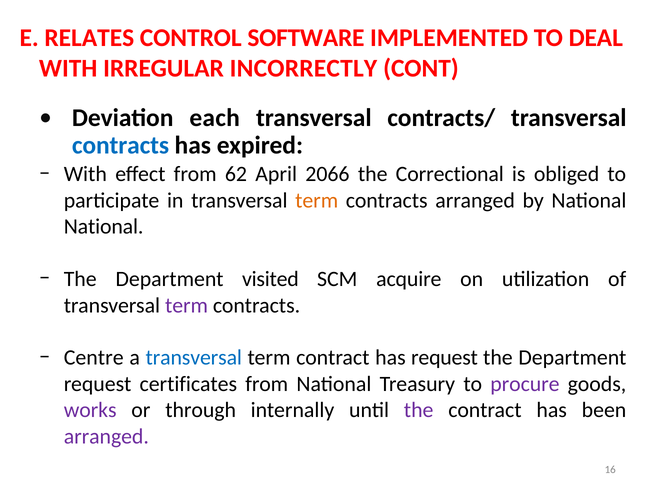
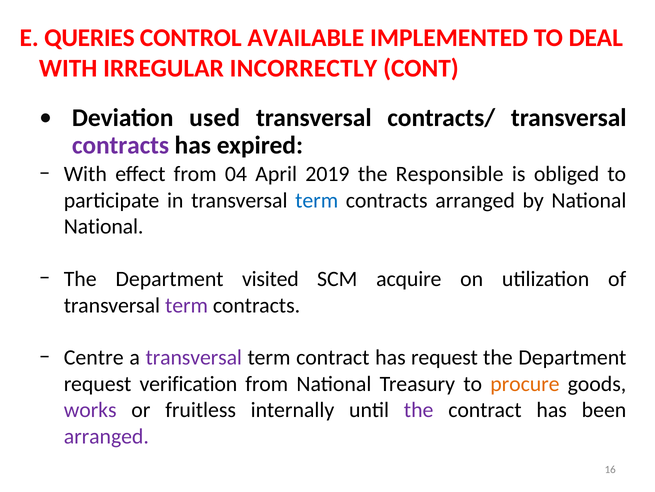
RELATES: RELATES -> QUERIES (89, 38)
SOFTWARE: SOFTWARE -> AVAILABLE (306, 38)
each: each -> used (215, 118)
contracts colour: blue -> purple (120, 145)
62: 62 -> 04 (236, 174)
2066: 2066 -> 2019 (327, 174)
Correctional: Correctional -> Responsible (450, 174)
term colour: orange -> blue (317, 200)
transversal colour: blue -> purple (194, 357)
certificates: certificates -> verification (188, 383)
procure colour: purple -> orange (525, 383)
through: through -> fruitless (201, 410)
